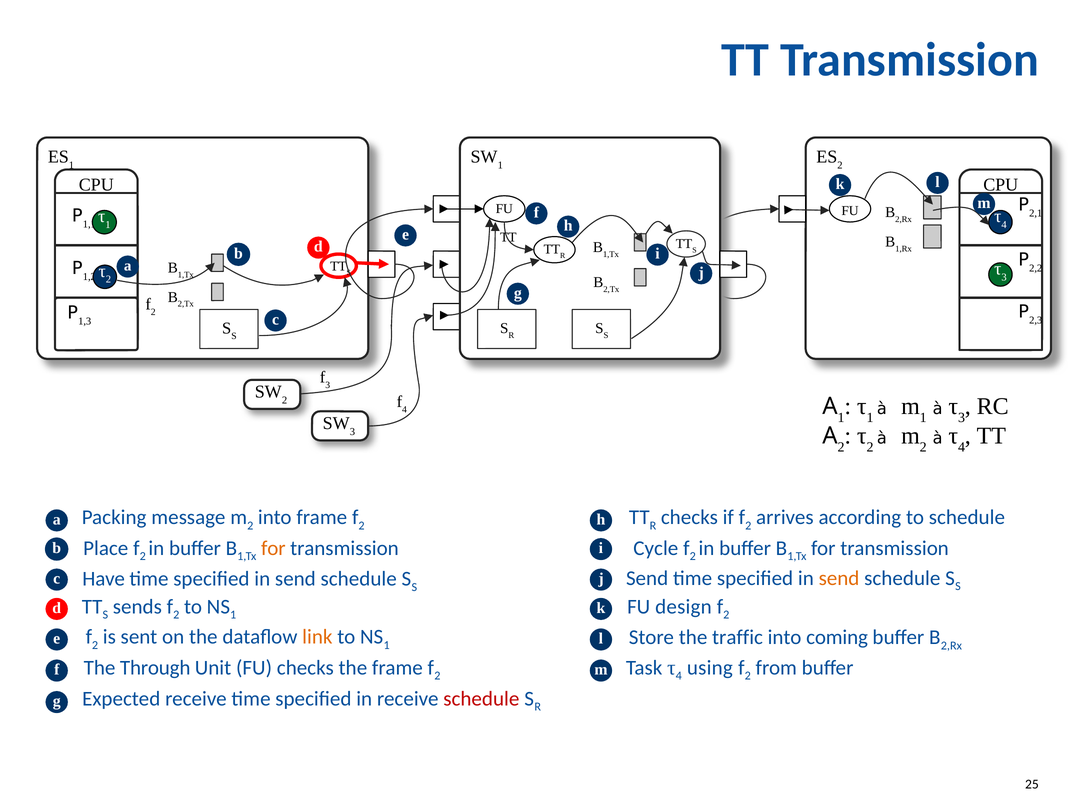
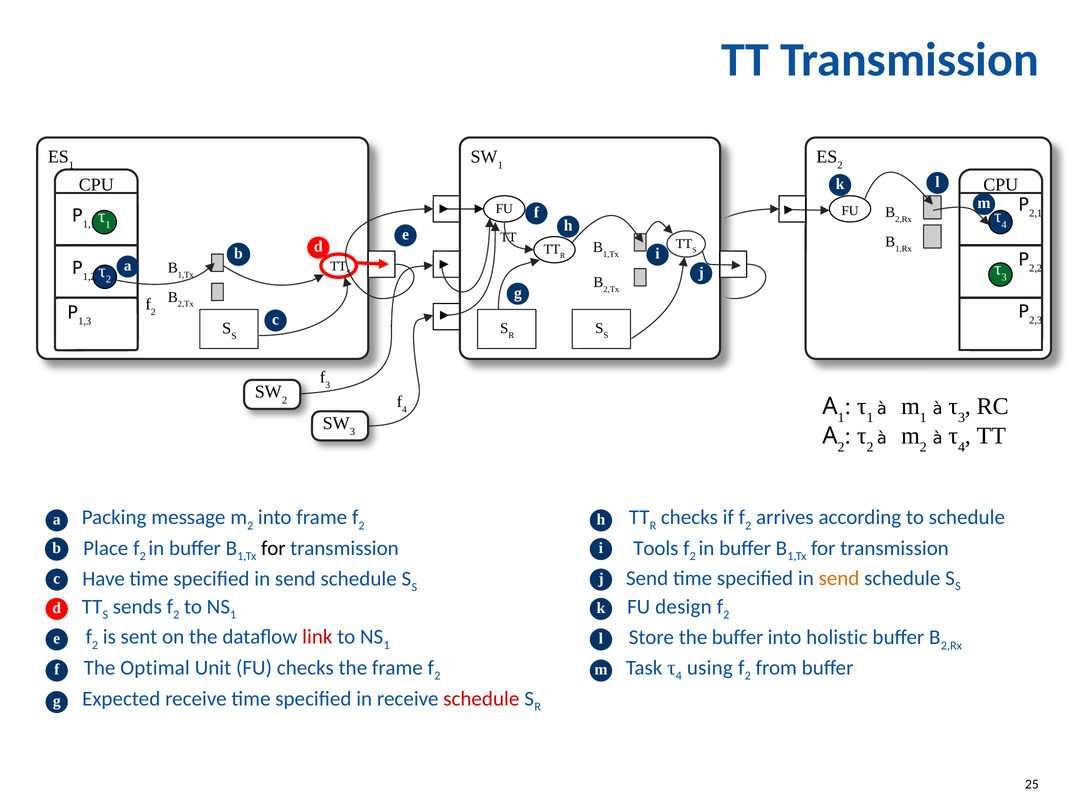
for colour: orange -> black (273, 549)
Cycle: Cycle -> Tools (656, 549)
link colour: orange -> red (317, 637)
the traffic: traffic -> buffer (738, 638)
coming: coming -> holistic (837, 638)
Through: Through -> Optimal (155, 668)
